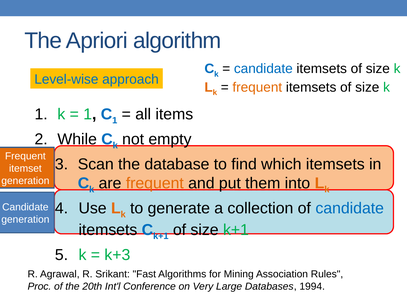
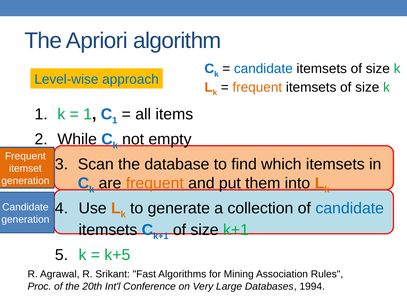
k+3: k+3 -> k+5 (117, 255)
